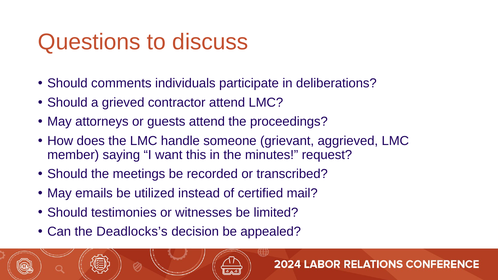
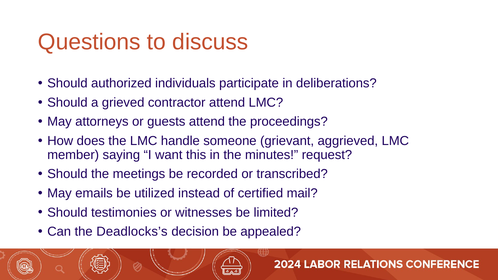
comments: comments -> authorized (121, 83)
